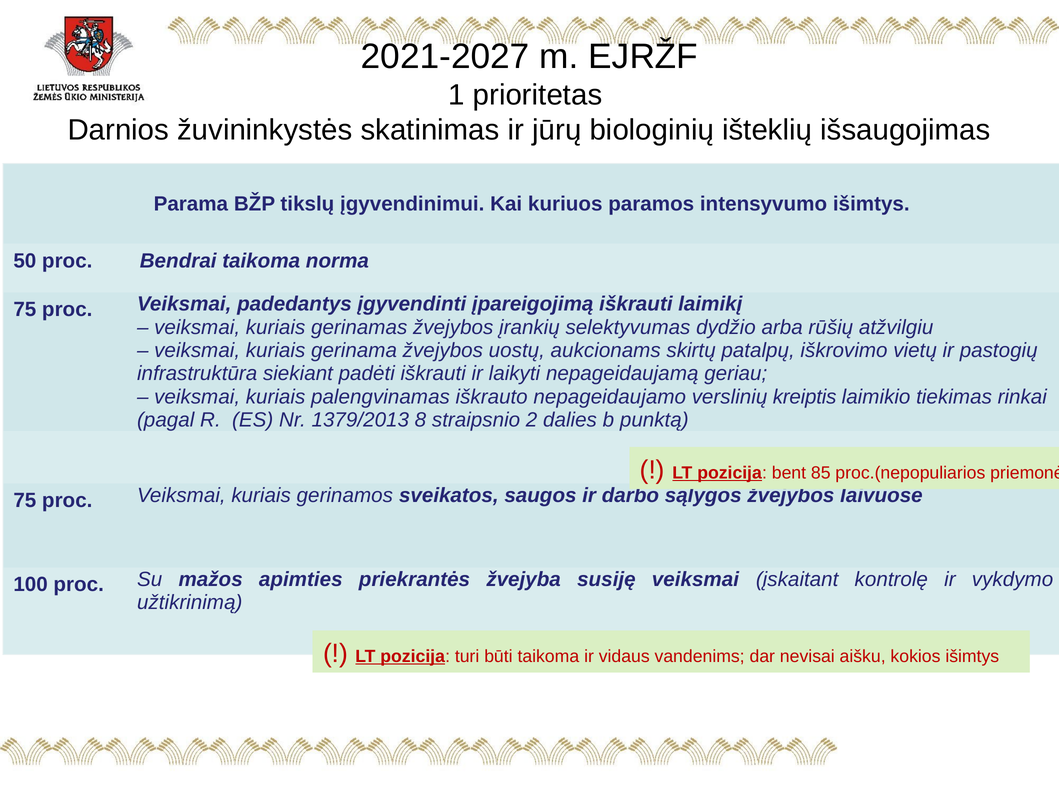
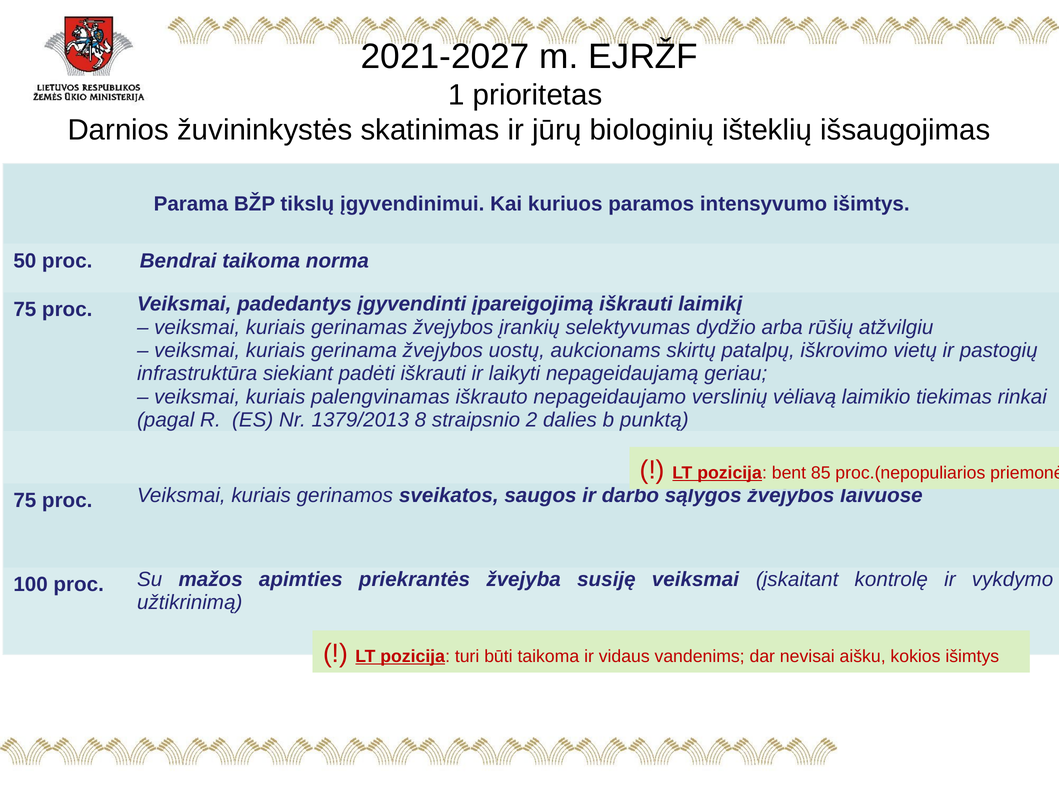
kreiptis: kreiptis -> vėliavą (805, 397)
